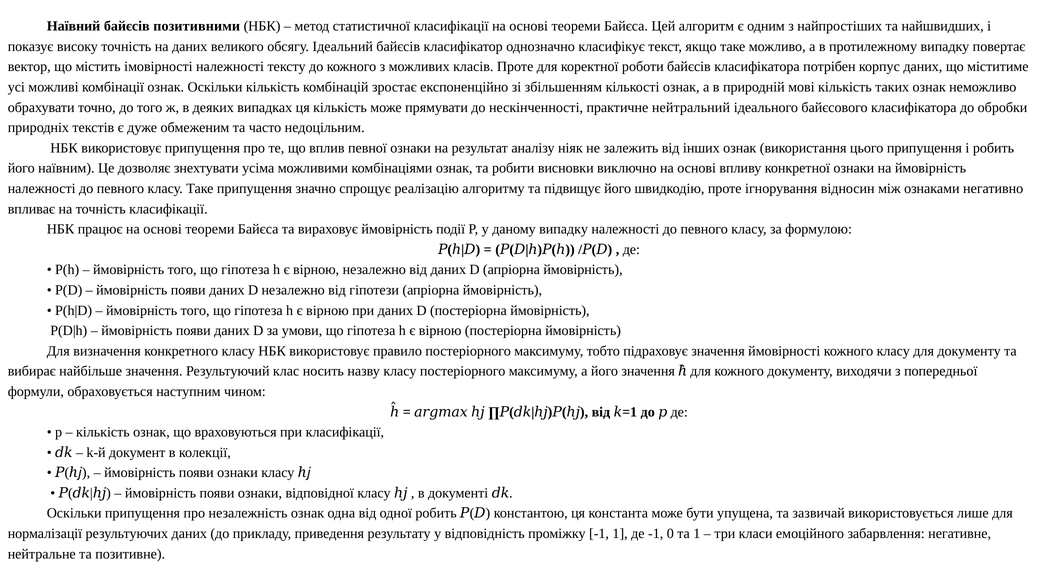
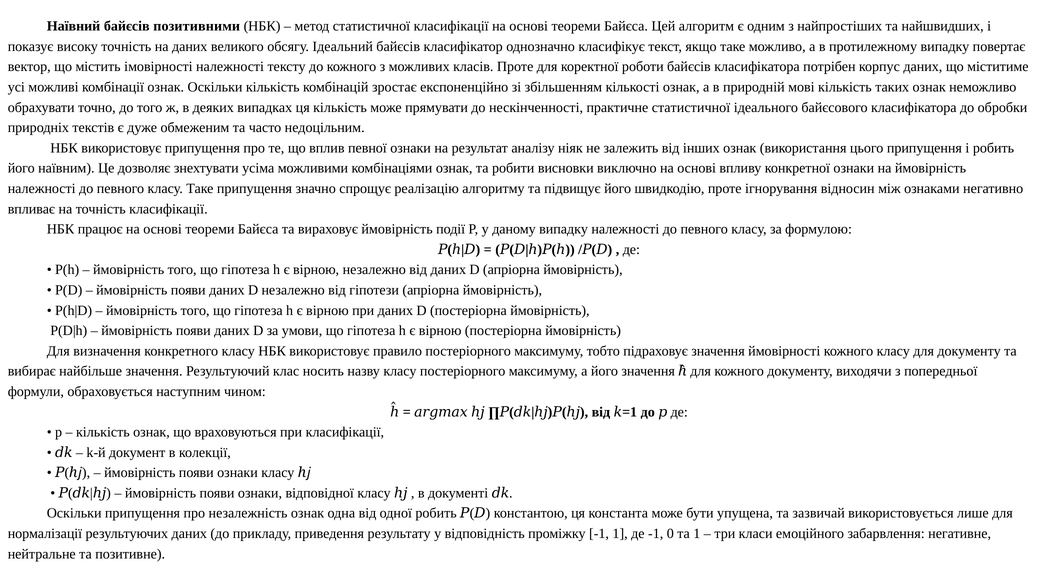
практичне нейтральний: нейтральний -> статистичної (691, 107)
